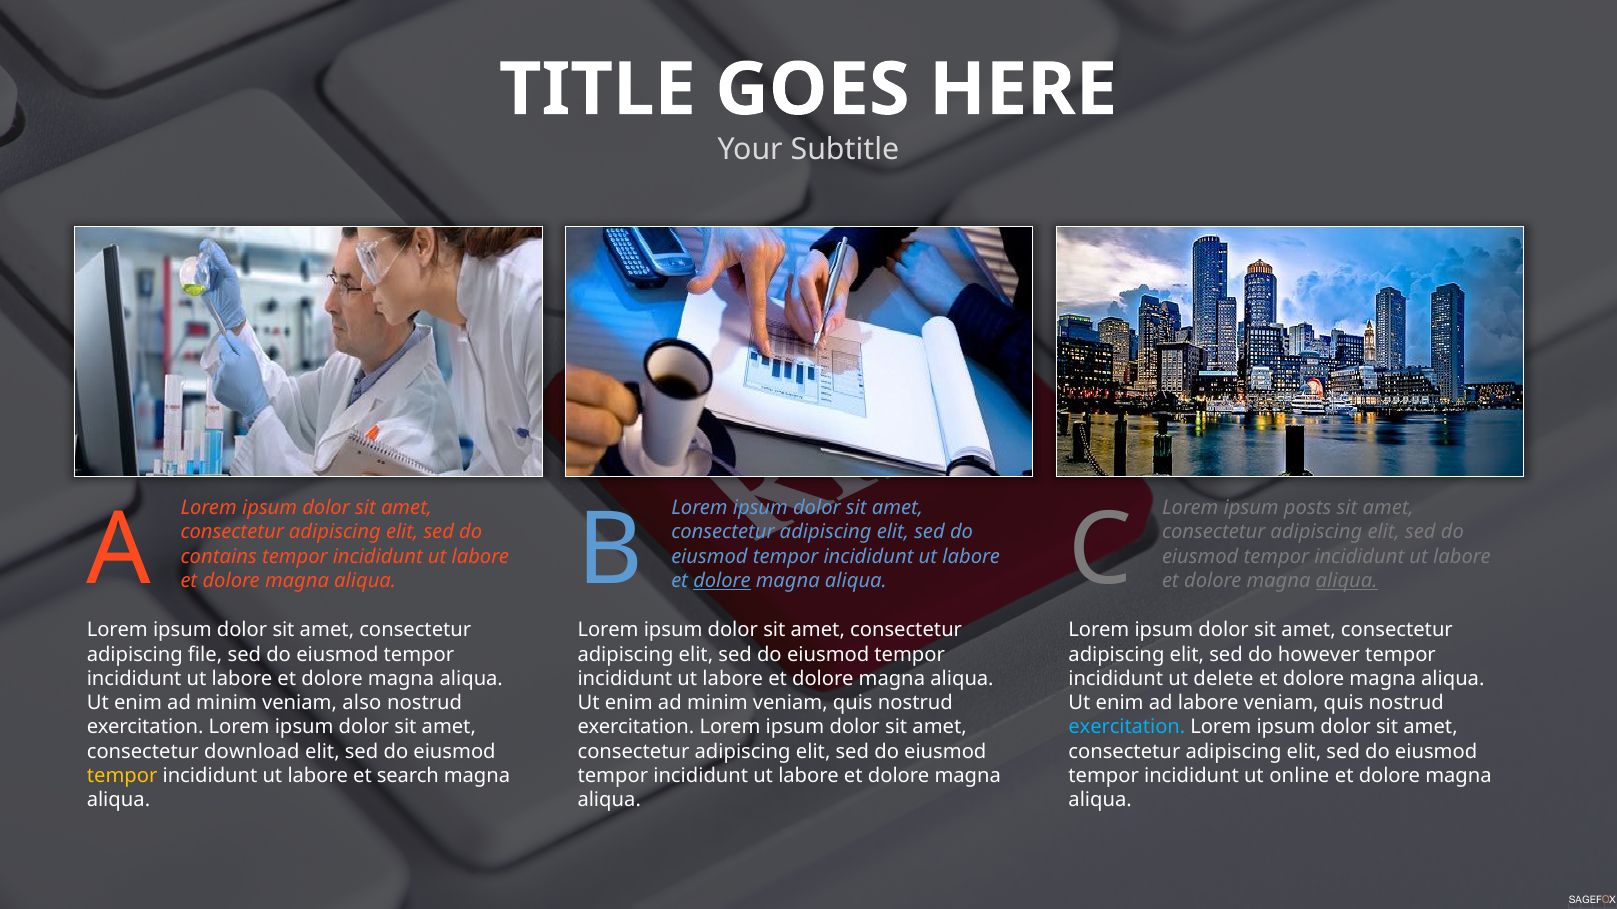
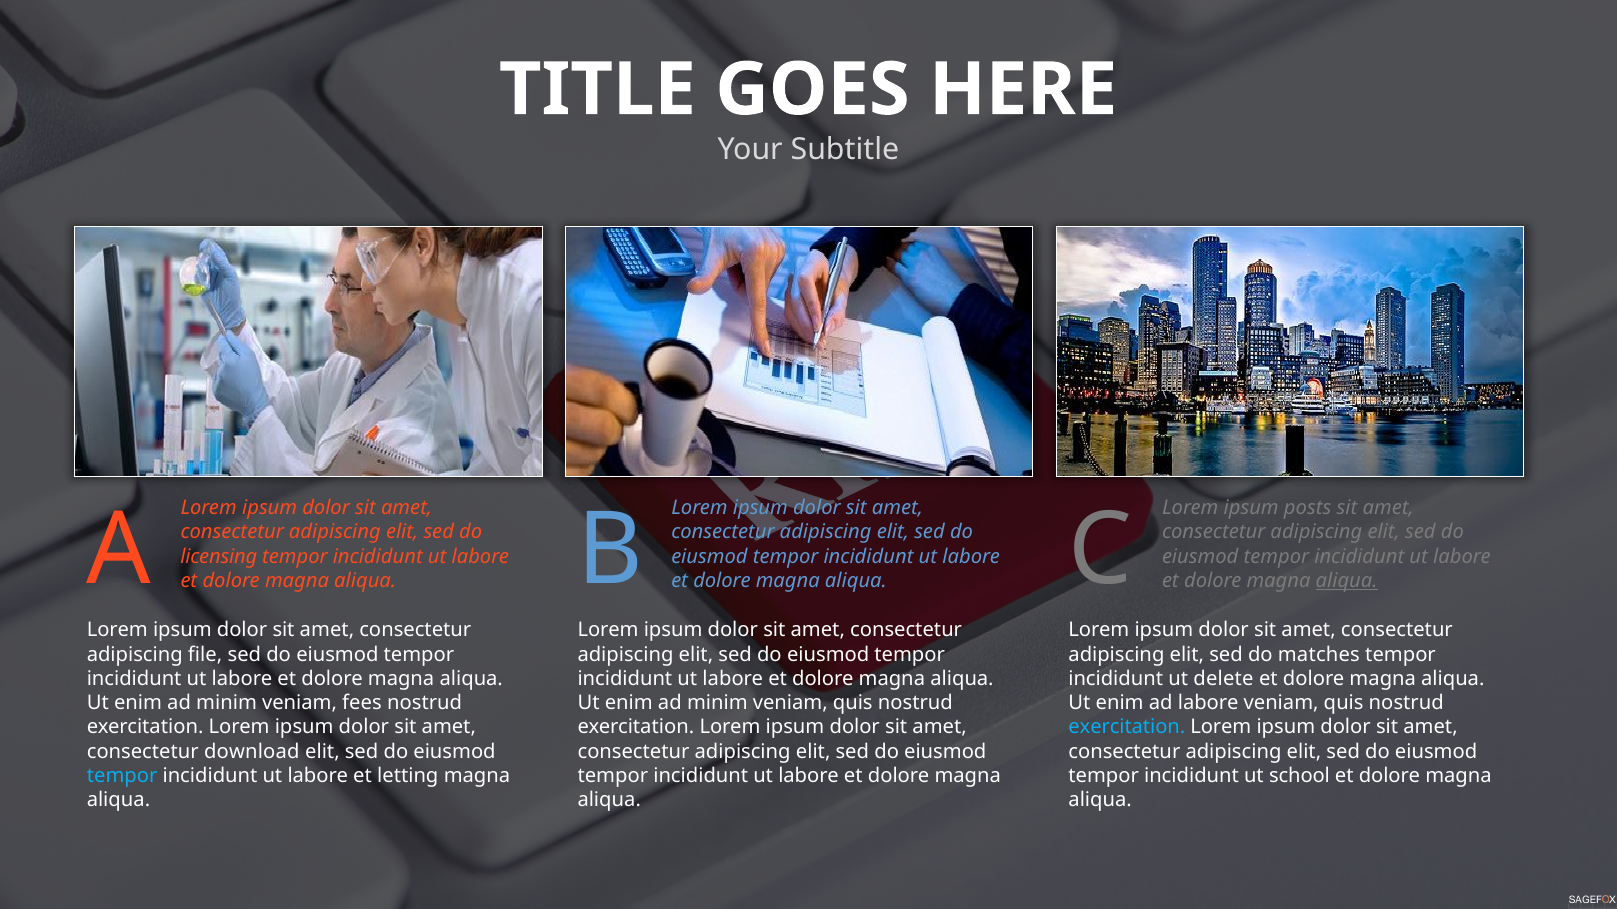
contains: contains -> licensing (219, 557)
dolore underline: present -> none (722, 581)
however: however -> matches (1319, 655)
also: also -> fees (362, 703)
tempor colour: yellow -> light blue (122, 776)
search: search -> letting (408, 776)
online: online -> school (1300, 776)
